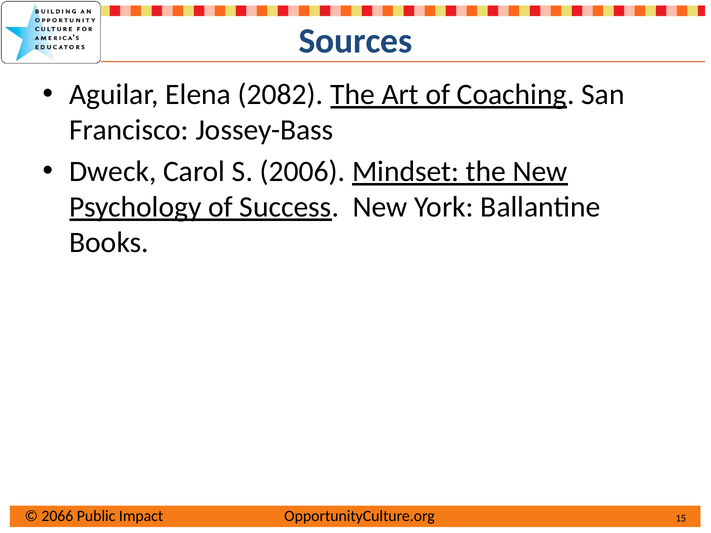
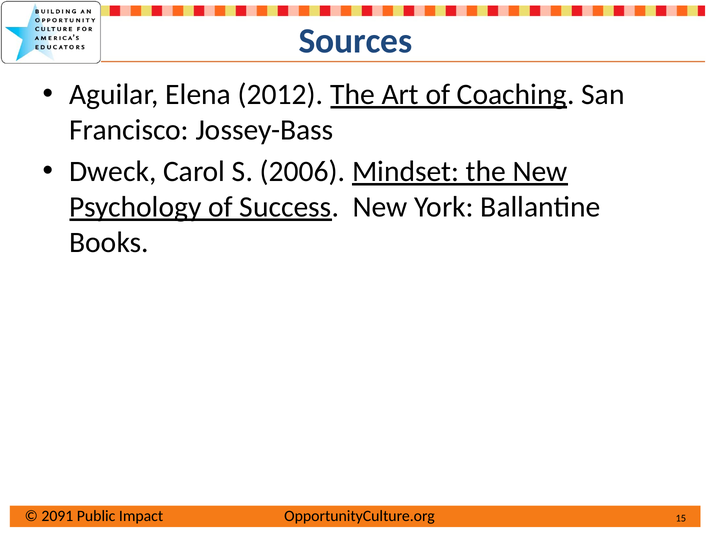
2082: 2082 -> 2012 (280, 94)
2066: 2066 -> 2091 (57, 516)
